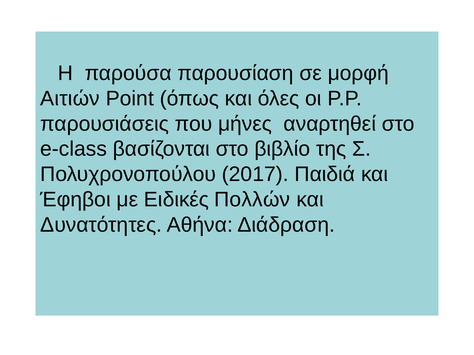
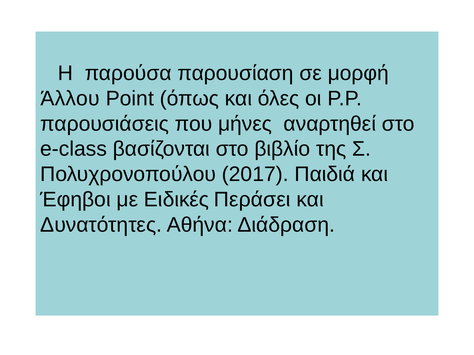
Αιτιών: Αιτιών -> Άλλου (70, 99)
Πολλών: Πολλών -> Περάσει (252, 200)
